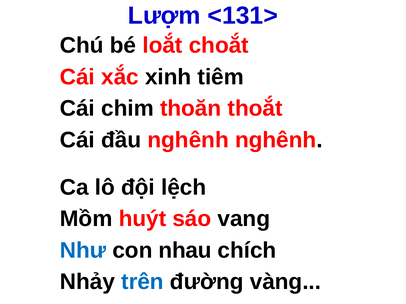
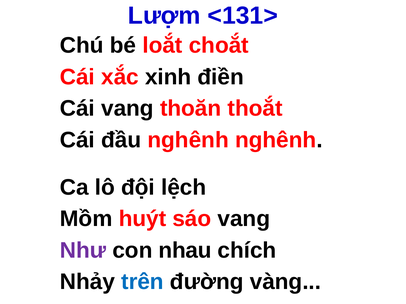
tiêm: tiêm -> điền (221, 77)
Cái chim: chim -> vang (127, 109)
Như colour: blue -> purple (83, 251)
